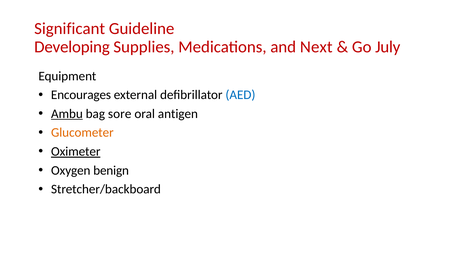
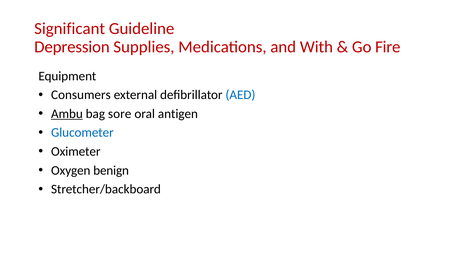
Developing: Developing -> Depression (72, 47)
Next: Next -> With (316, 47)
July: July -> Fire (388, 47)
Encourages: Encourages -> Consumers (81, 95)
Glucometer colour: orange -> blue (82, 132)
Oximeter underline: present -> none (76, 151)
